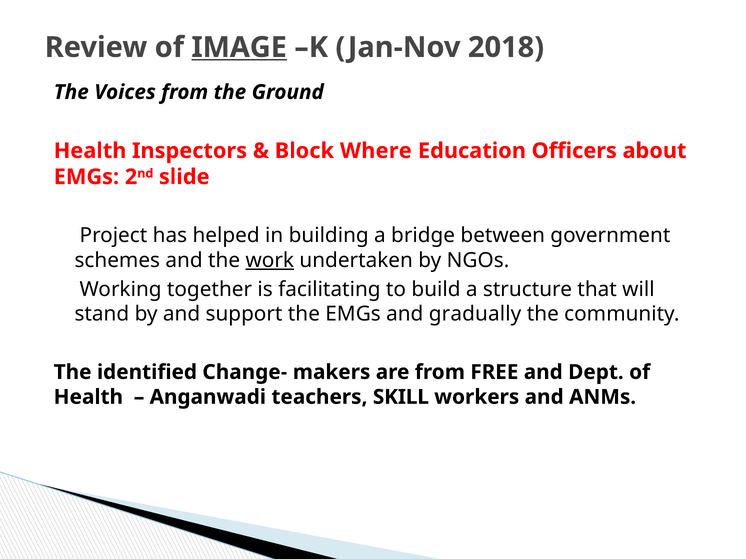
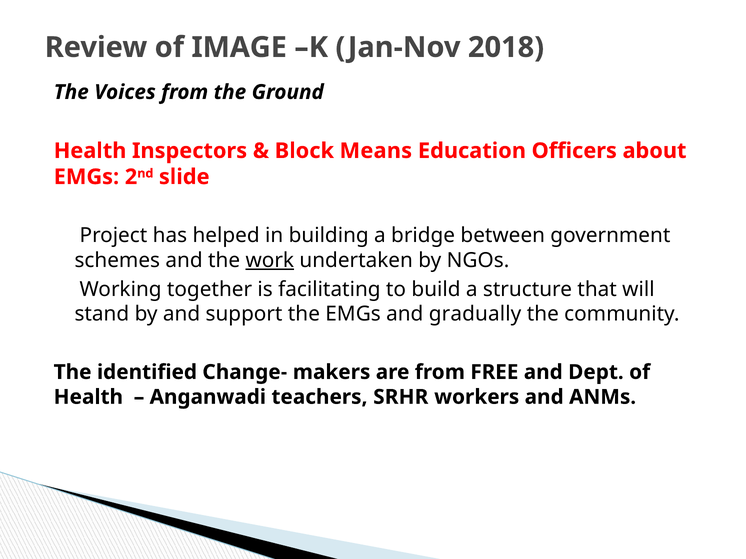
IMAGE underline: present -> none (239, 47)
Where: Where -> Means (376, 151)
SKILL: SKILL -> SRHR (401, 397)
